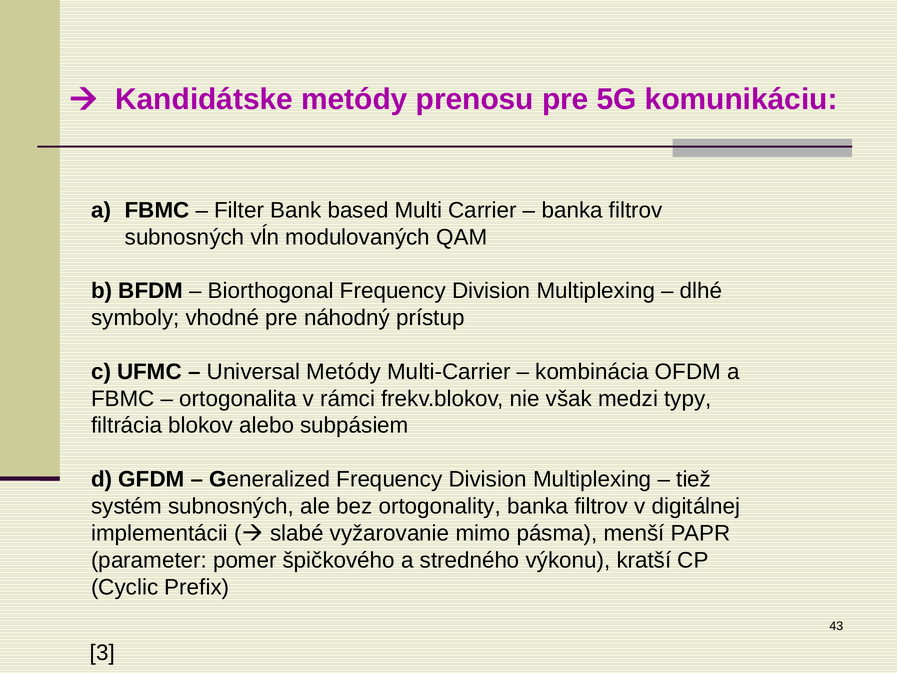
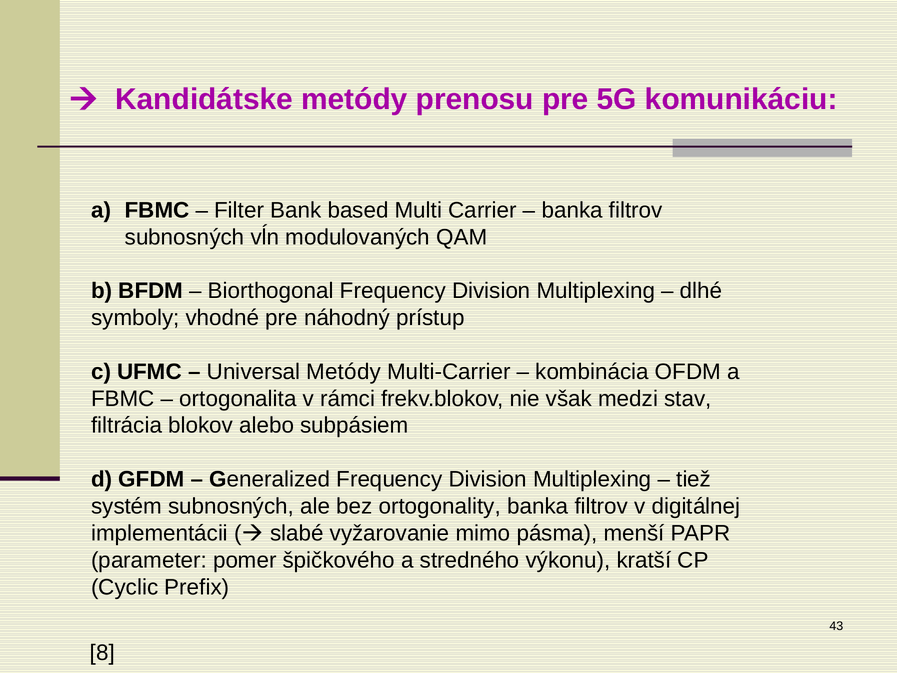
typy: typy -> stav (688, 399)
3: 3 -> 8 (102, 652)
